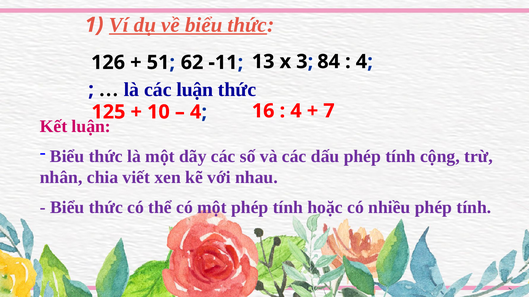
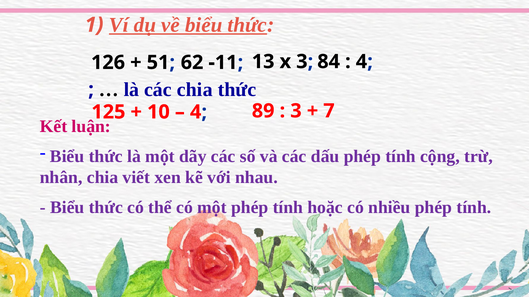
các luận: luận -> chia (195, 90)
16: 16 -> 89 (263, 111)
4: 4 -> 3 (296, 111)
